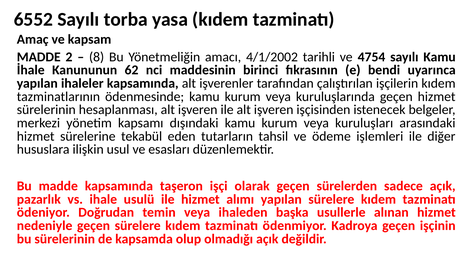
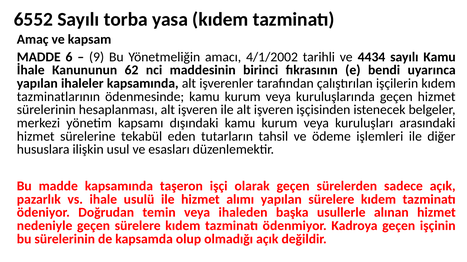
2: 2 -> 6 (69, 57)
8: 8 -> 9 (97, 57)
4754: 4754 -> 4434 (372, 57)
